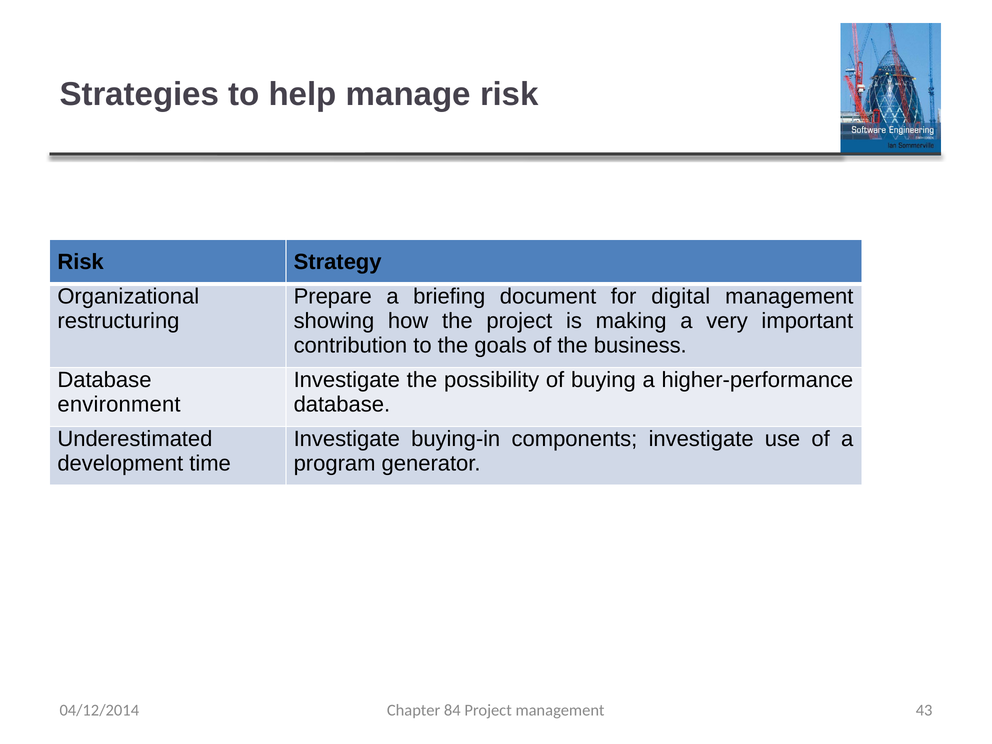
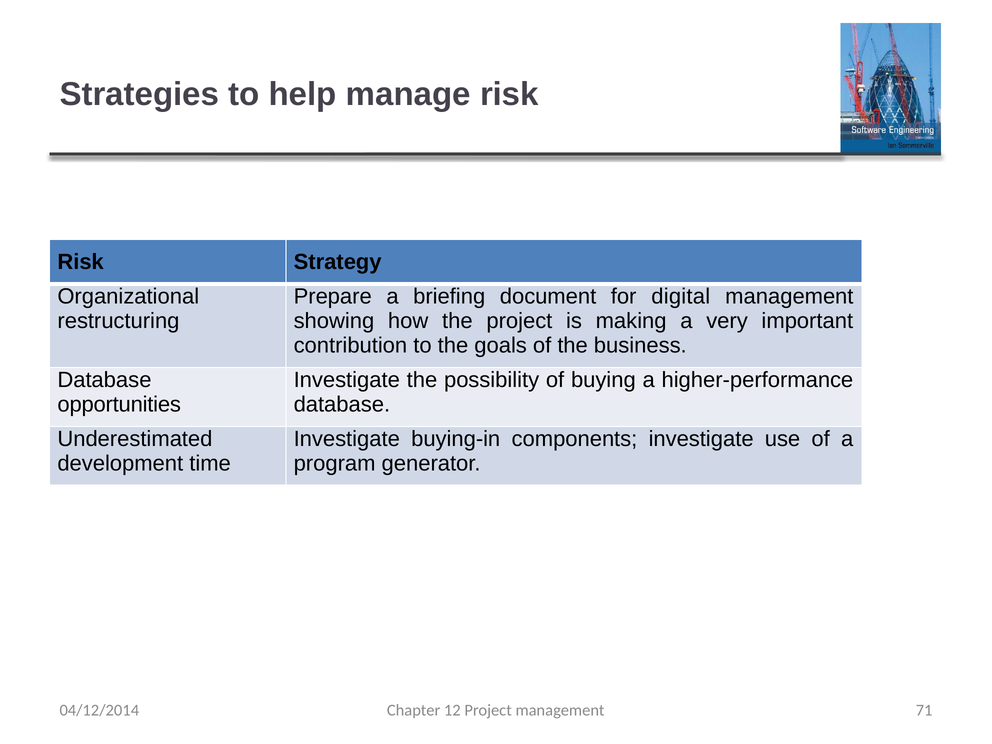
environment: environment -> opportunities (119, 404)
84: 84 -> 12 (452, 710)
43: 43 -> 71 (924, 710)
